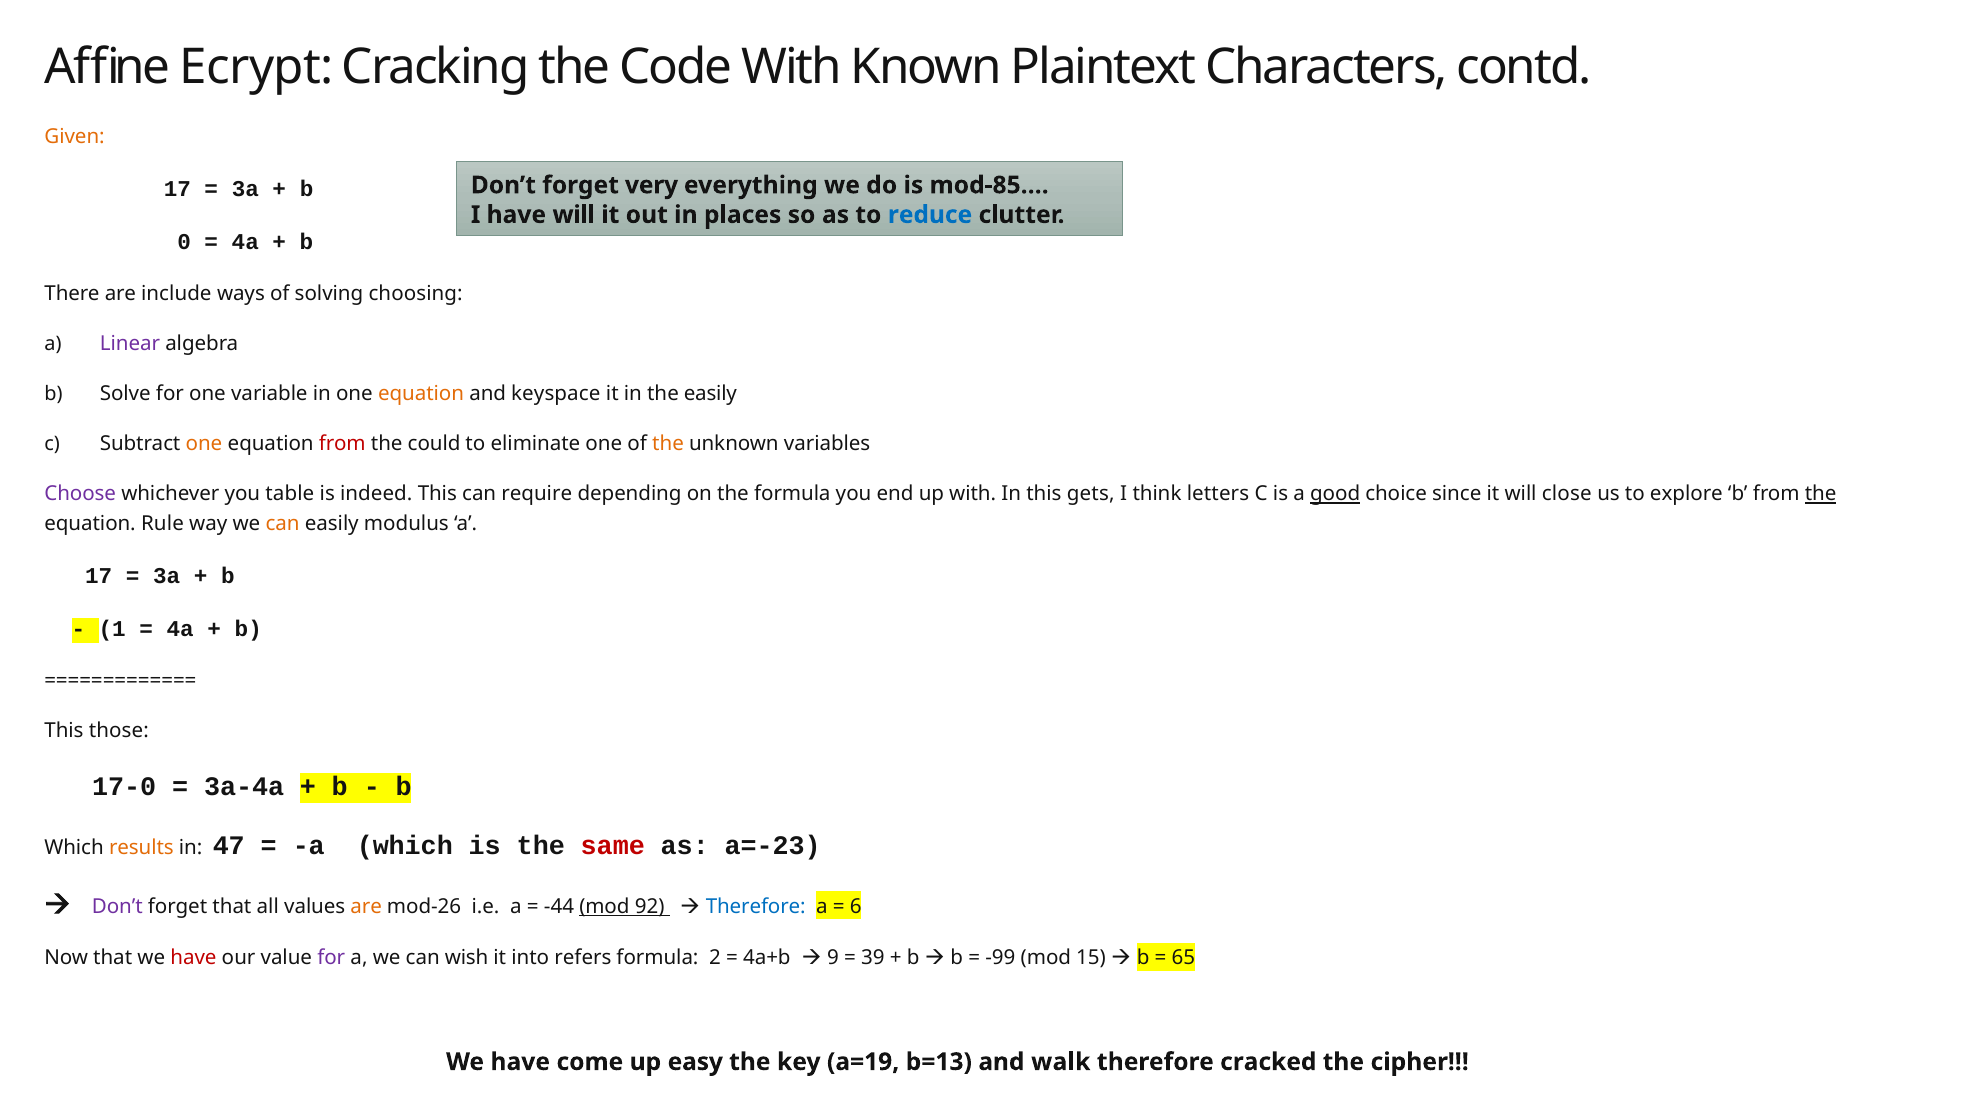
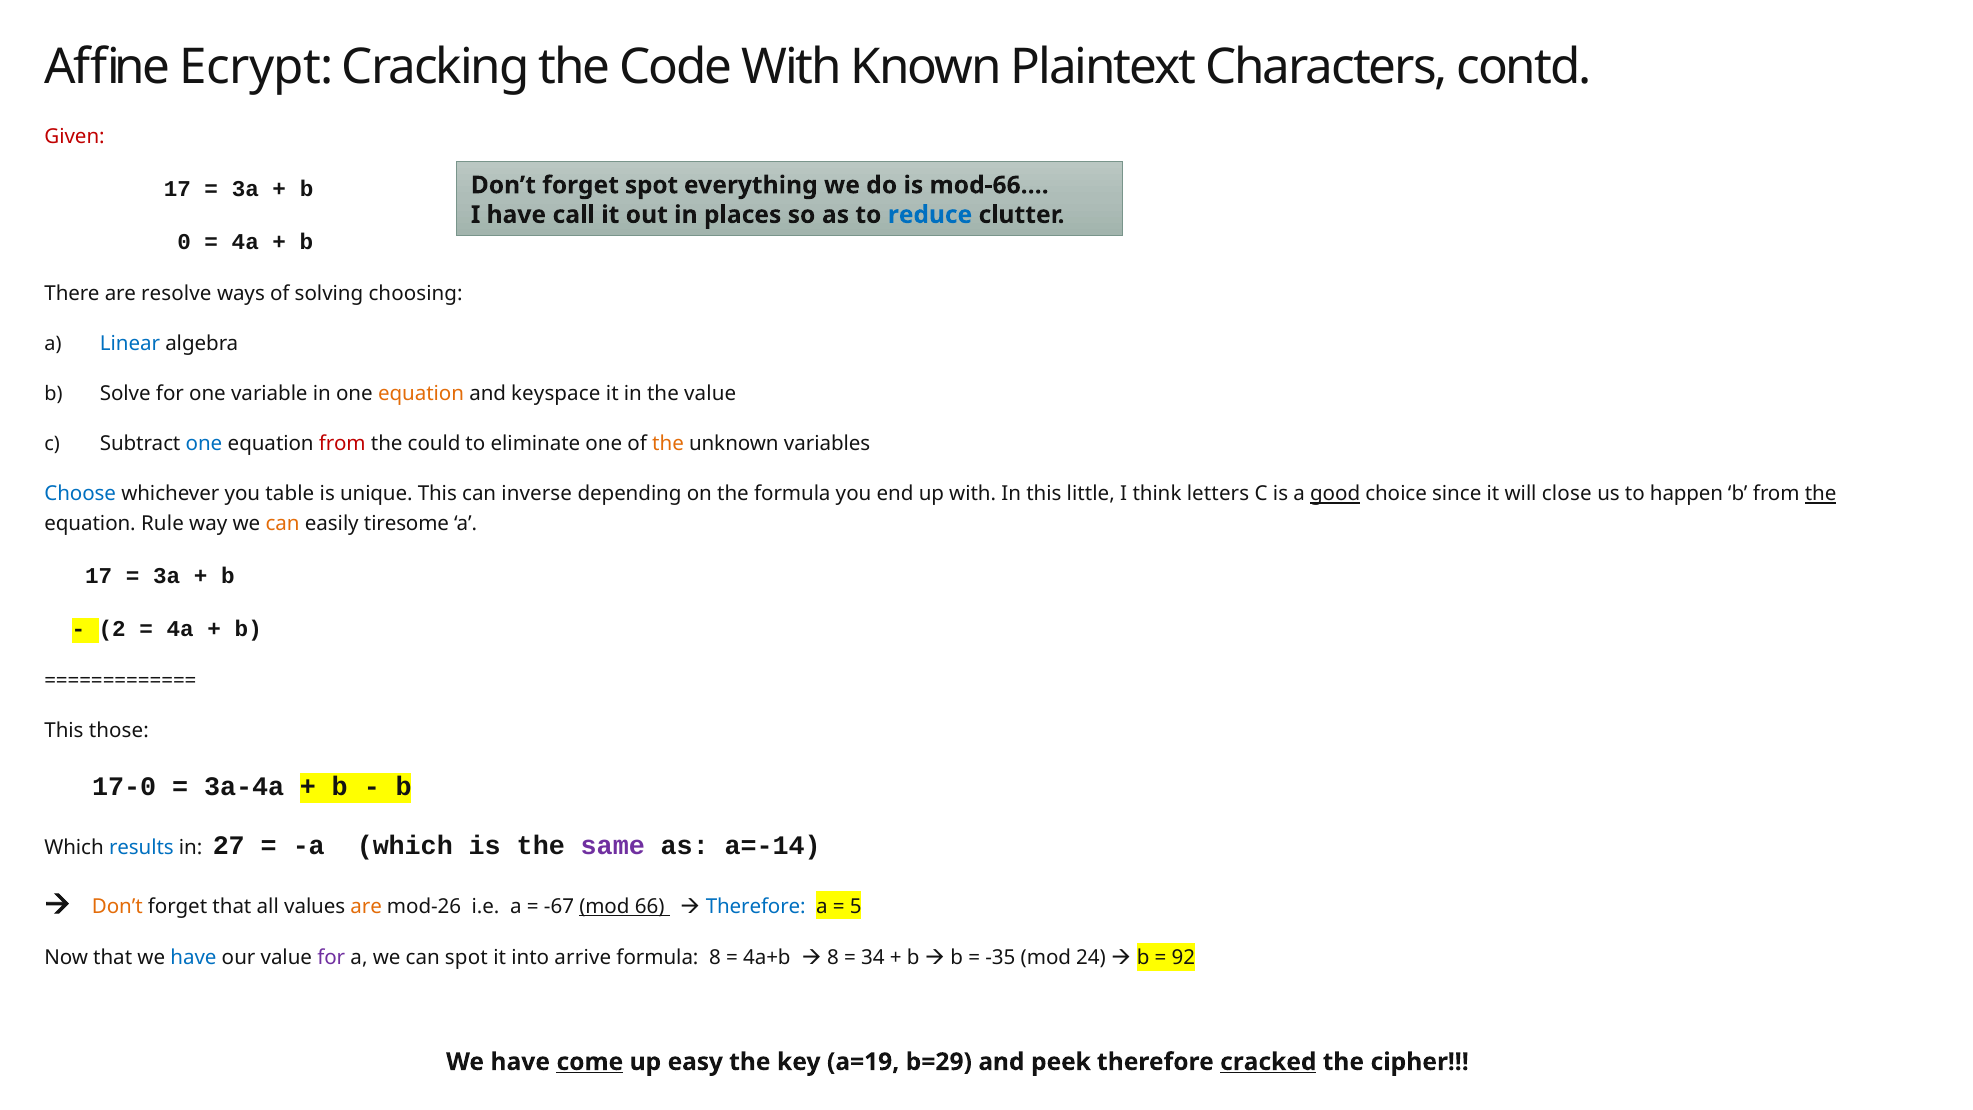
Given colour: orange -> red (75, 137)
forget very: very -> spot (652, 185)
mod-85…: mod-85… -> mod-66… (989, 185)
have will: will -> call (574, 215)
include: include -> resolve (176, 293)
Linear colour: purple -> blue (130, 344)
the easily: easily -> value (710, 394)
one colour: orange -> blue (204, 444)
Choose colour: purple -> blue (80, 494)
indeed: indeed -> unique (376, 494)
require: require -> inverse (537, 494)
gets: gets -> little (1091, 494)
explore: explore -> happen (1686, 494)
modulus: modulus -> tiresome (406, 524)
1: 1 -> 2 (112, 629)
results colour: orange -> blue (141, 847)
47: 47 -> 27 (229, 845)
same colour: red -> purple (613, 845)
a=-23: a=-23 -> a=-14 (773, 845)
Don’t colour: purple -> orange (117, 906)
-44: -44 -> -67 (559, 906)
92: 92 -> 66 (650, 906)
6: 6 -> 5 (856, 906)
have colour: red -> blue (194, 958)
can wish: wish -> spot (466, 958)
refers: refers -> arrive (583, 958)
formula 2: 2 -> 8 (715, 958)
9: 9 -> 8 (833, 958)
39: 39 -> 34 (873, 958)
-99: -99 -> -35 (1000, 958)
15: 15 -> 24 (1091, 958)
65: 65 -> 92 (1183, 958)
come underline: none -> present (590, 1062)
b=13: b=13 -> b=29 (939, 1062)
walk: walk -> peek (1061, 1062)
cracked underline: none -> present (1268, 1062)
